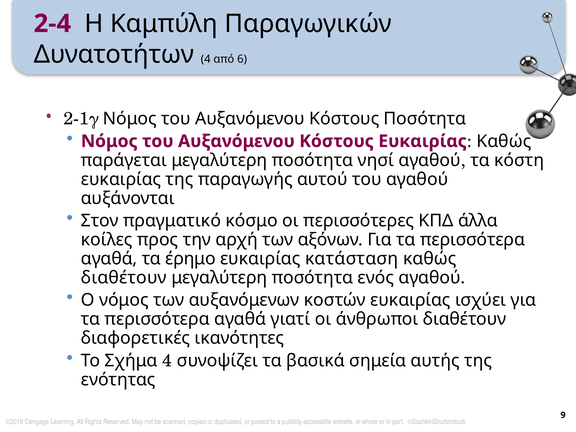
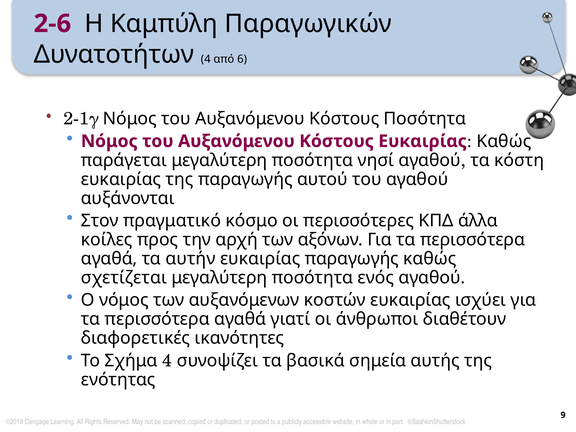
2-4: 2-4 -> 2-6 (52, 24)
έρημο: έρημο -> αυτήν (190, 259)
ευκαιρίας κατάσταση: κατάσταση -> παραγωγής (352, 259)
διαθέτουν: διαθέτουν -> σχετίζεται (124, 278)
